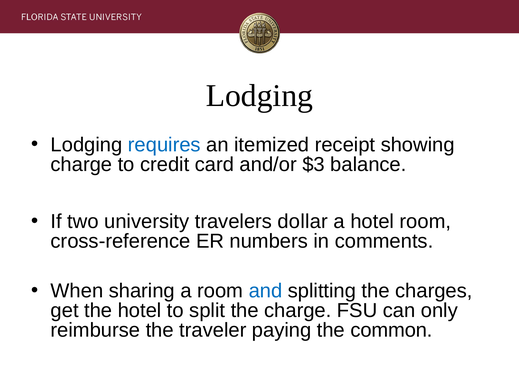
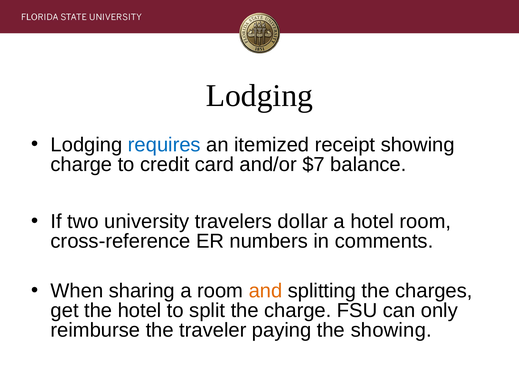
$3: $3 -> $7 (314, 165)
and colour: blue -> orange (265, 291)
the common: common -> showing (391, 330)
